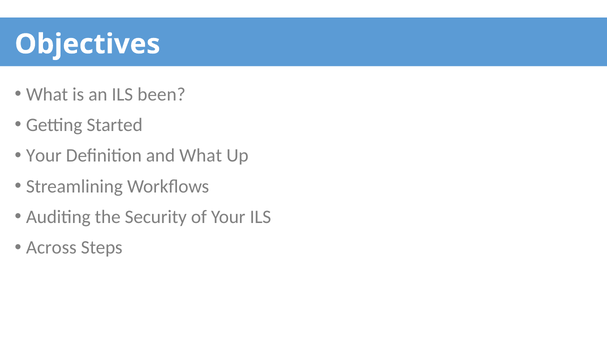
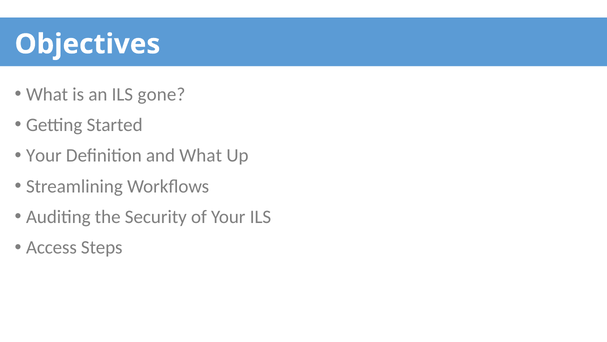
been: been -> gone (161, 94)
Across: Across -> Access (51, 247)
